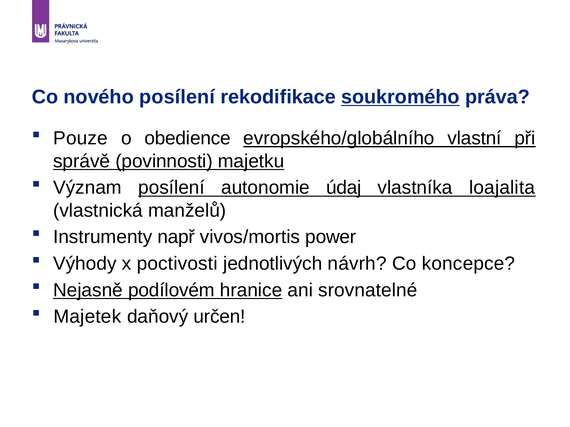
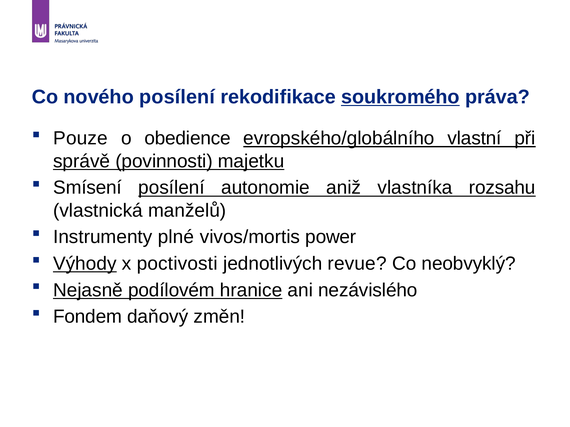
Význam: Význam -> Smísení (88, 188)
údaj: údaj -> aniž (344, 188)
loajalita: loajalita -> rozsahu (502, 188)
např: např -> plné (176, 237)
Výhody underline: none -> present (85, 264)
návrh: návrh -> revue (357, 264)
koncepce: koncepce -> neobvyklý (469, 264)
srovnatelné: srovnatelné -> nezávislého (368, 290)
Majetek: Majetek -> Fondem (88, 317)
určen: určen -> změn (219, 317)
